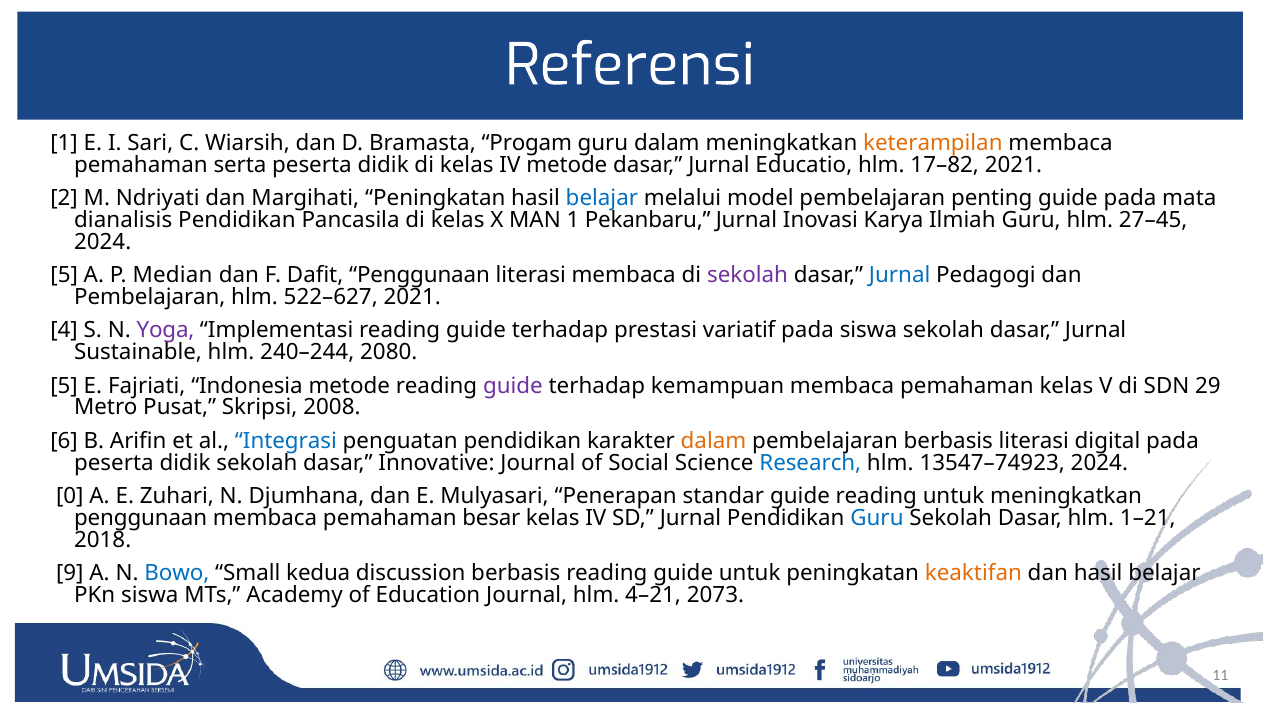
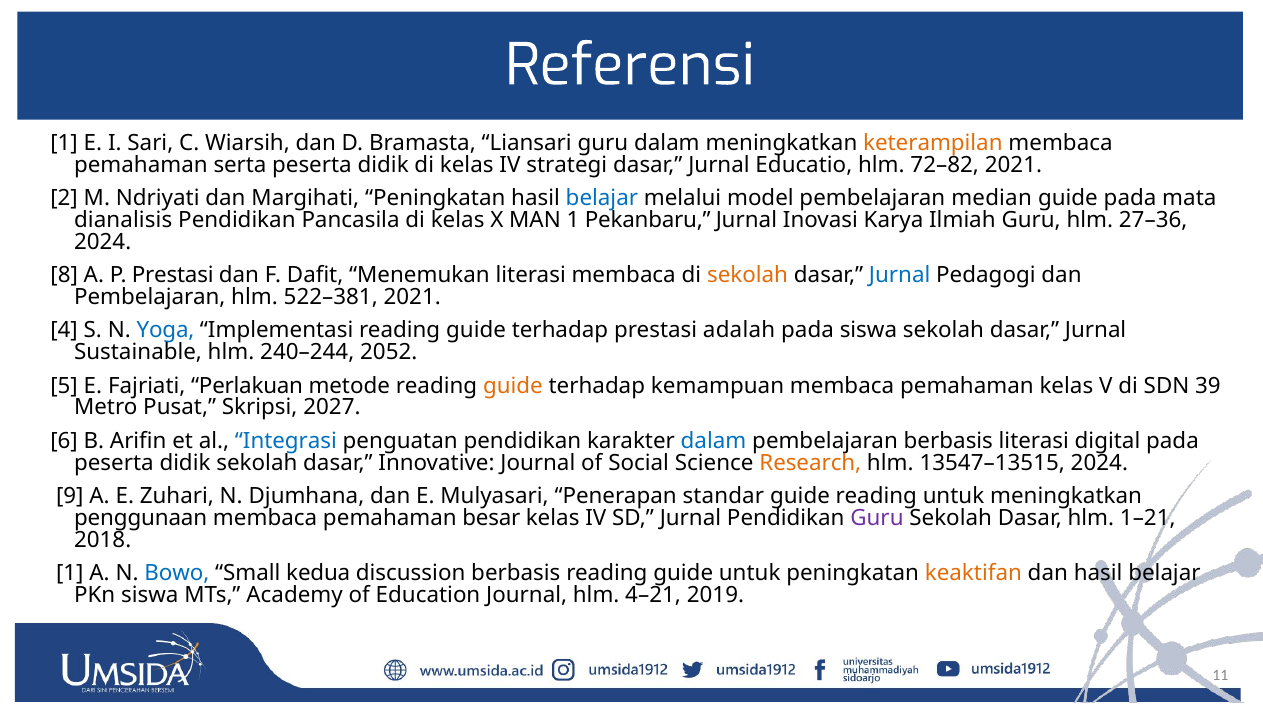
Progam: Progam -> Liansari (527, 143)
IV metode: metode -> strategi (567, 165)
17–82: 17–82 -> 72–82 (945, 165)
penting: penting -> median (992, 198)
27–45: 27–45 -> 27–36 (1153, 220)
5: 5 -> 8 (64, 275)
P Median: Median -> Prestasi (173, 275)
Dafit Penggunaan: Penggunaan -> Menemukan (419, 275)
sekolah colour: purple -> orange (748, 275)
522–627: 522–627 -> 522–381 (331, 297)
Yoga colour: purple -> blue (166, 331)
variatif: variatif -> adalah (739, 331)
2080: 2080 -> 2052 (389, 352)
Indonesia: Indonesia -> Perlakuan (247, 386)
guide colour: purple -> orange (513, 386)
29: 29 -> 39 (1208, 386)
2008: 2008 -> 2027 (332, 408)
dalam colour: orange -> blue (714, 441)
Research colour: blue -> orange (810, 463)
13547–74923: 13547–74923 -> 13547–13515 (992, 463)
0: 0 -> 9 (70, 497)
Guru colour: blue -> purple (877, 518)
9: 9 -> 1 (70, 574)
2073: 2073 -> 2019 (715, 595)
